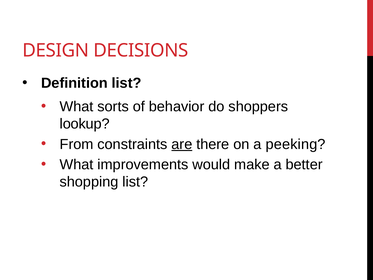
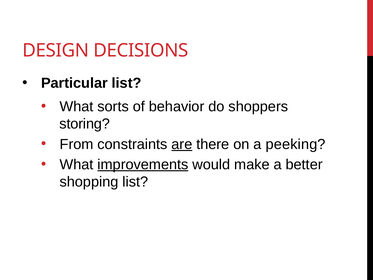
Definition: Definition -> Particular (74, 83)
lookup: lookup -> storing (85, 124)
improvements underline: none -> present (143, 164)
